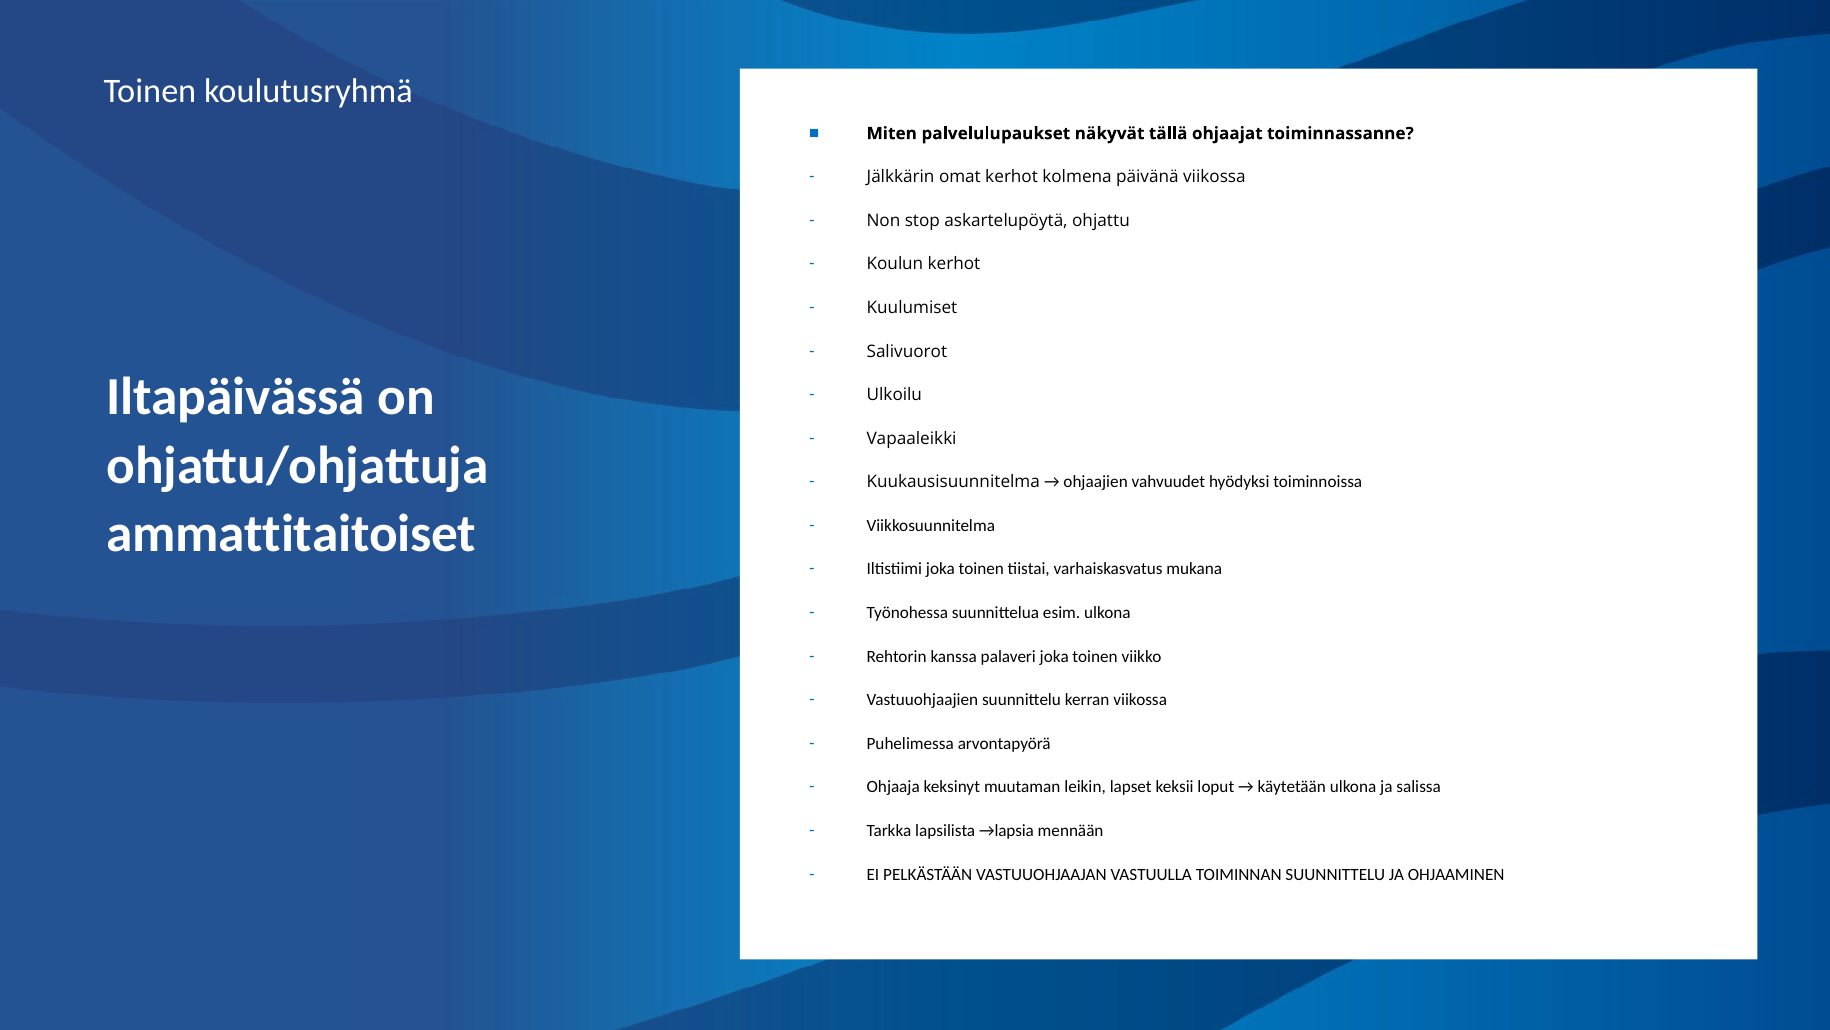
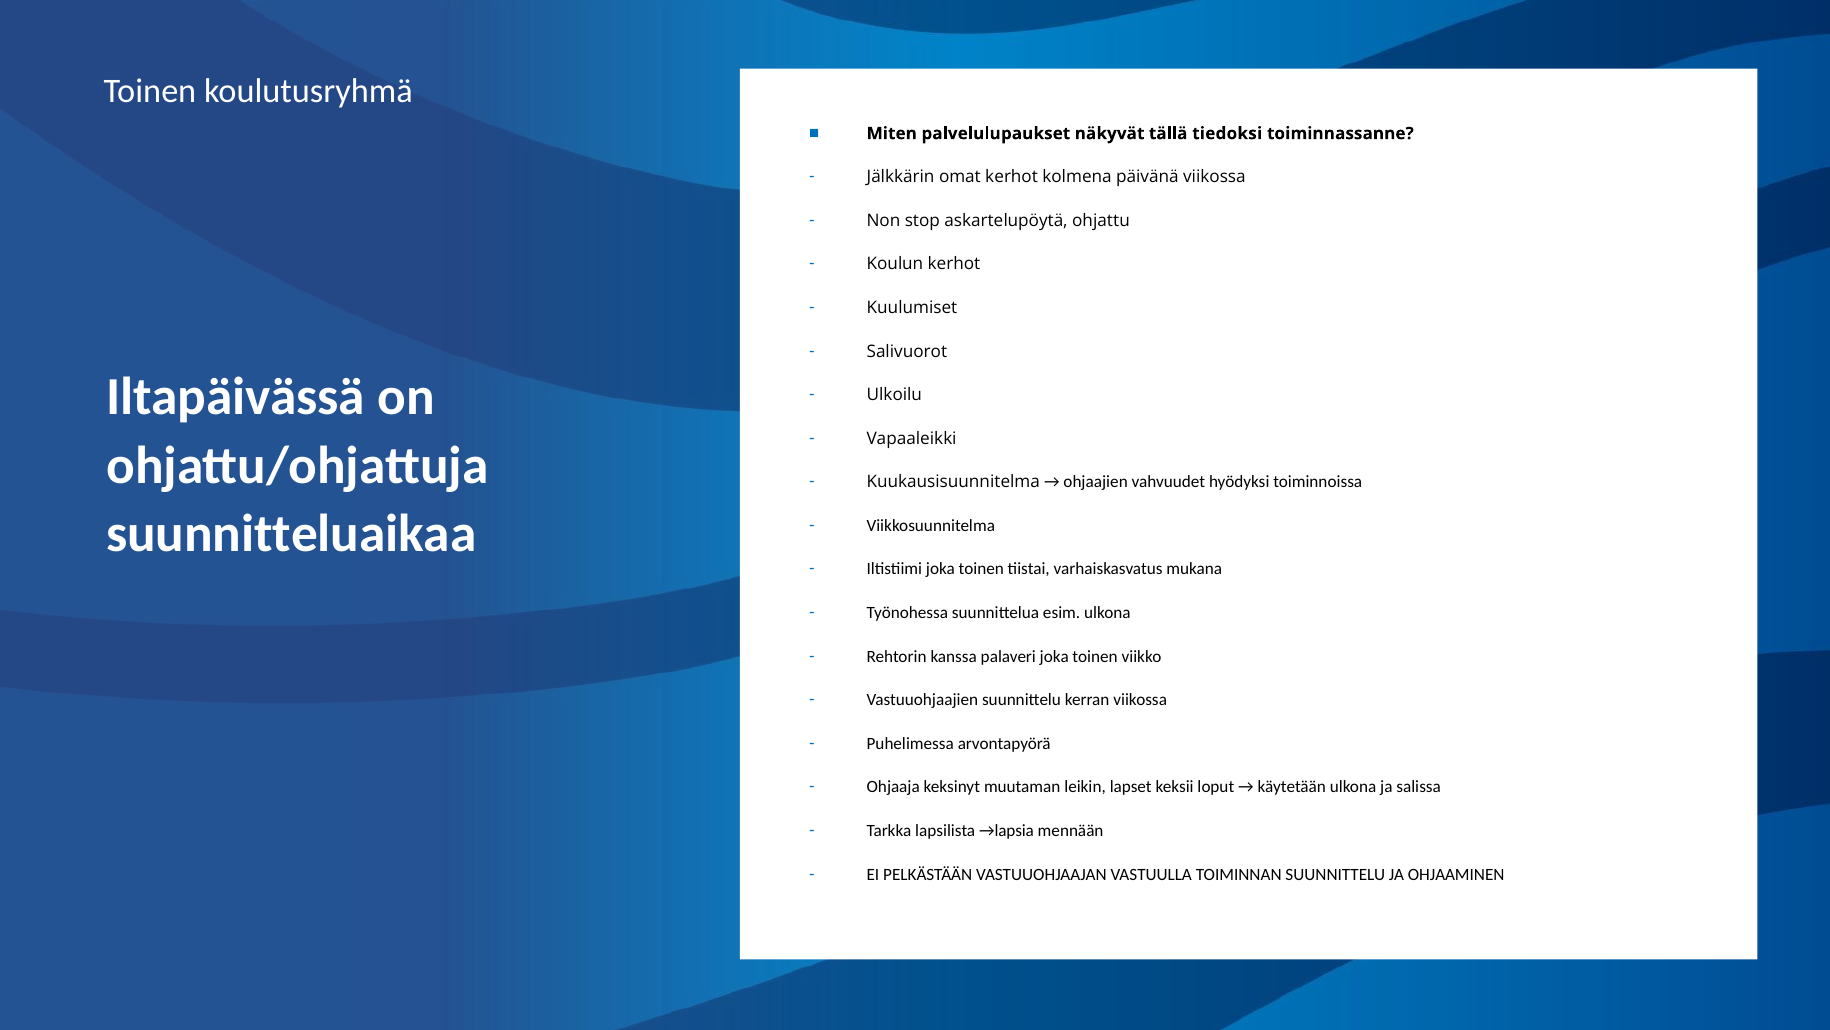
ohjaajat: ohjaajat -> tiedoksi (1227, 133)
ammattitaitoiset: ammattitaitoiset -> suunnitteluaikaa (291, 534)
